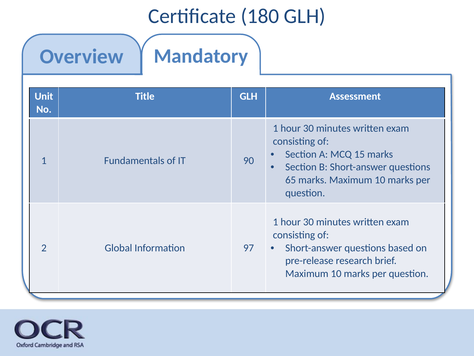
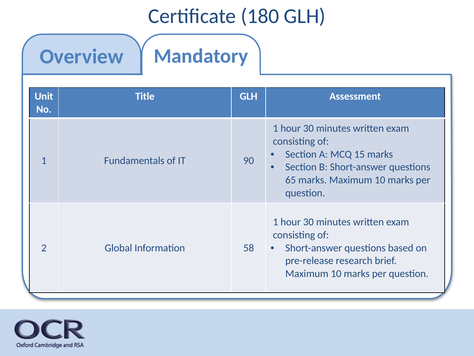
97: 97 -> 58 (249, 248)
